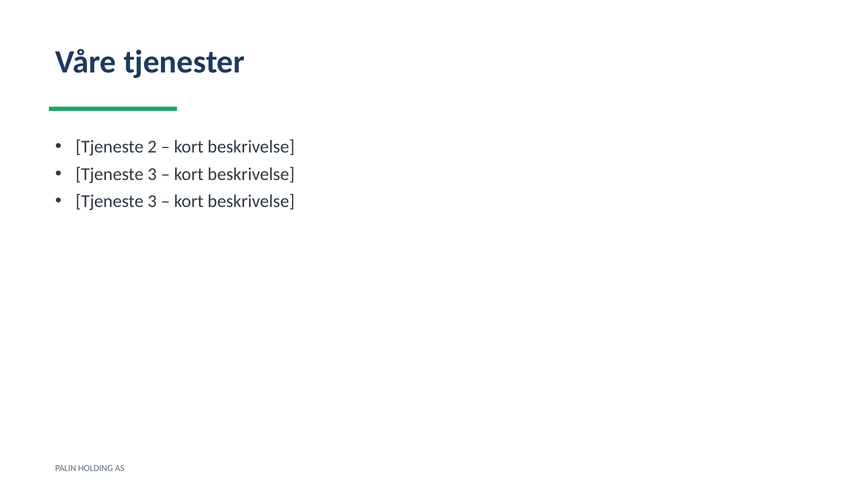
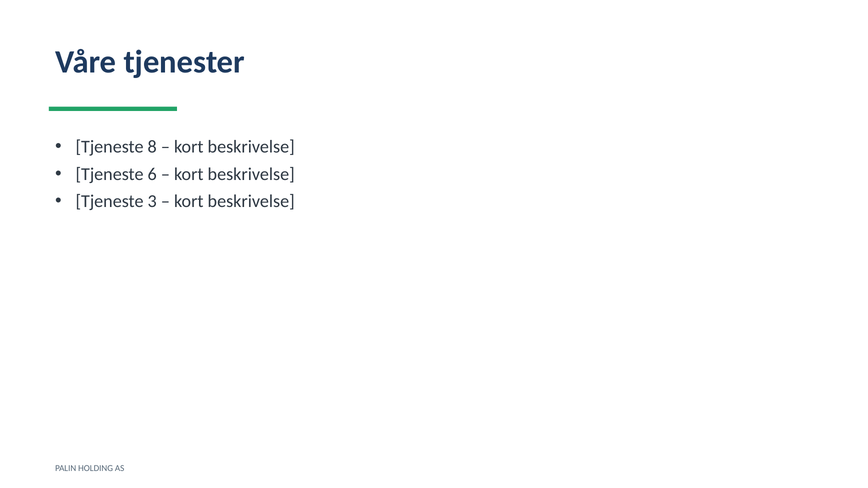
2: 2 -> 8 (152, 147)
3: 3 -> 6 (152, 174)
